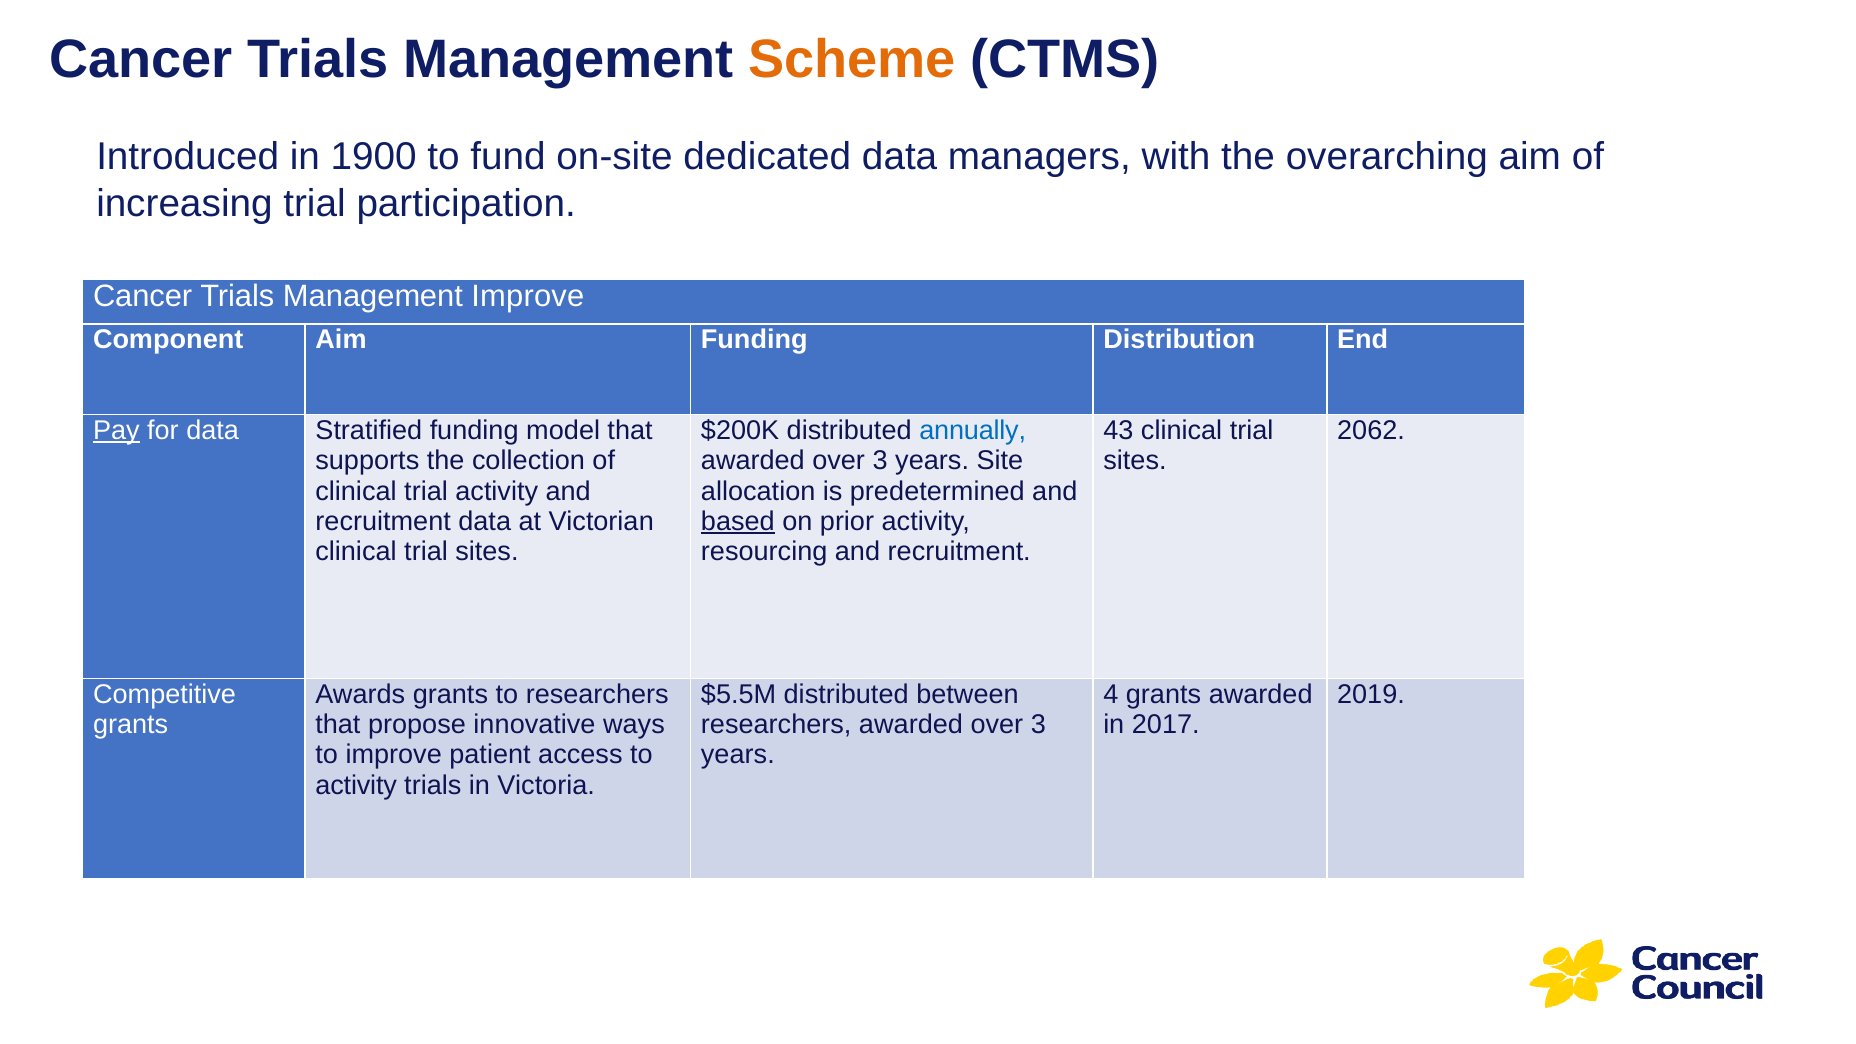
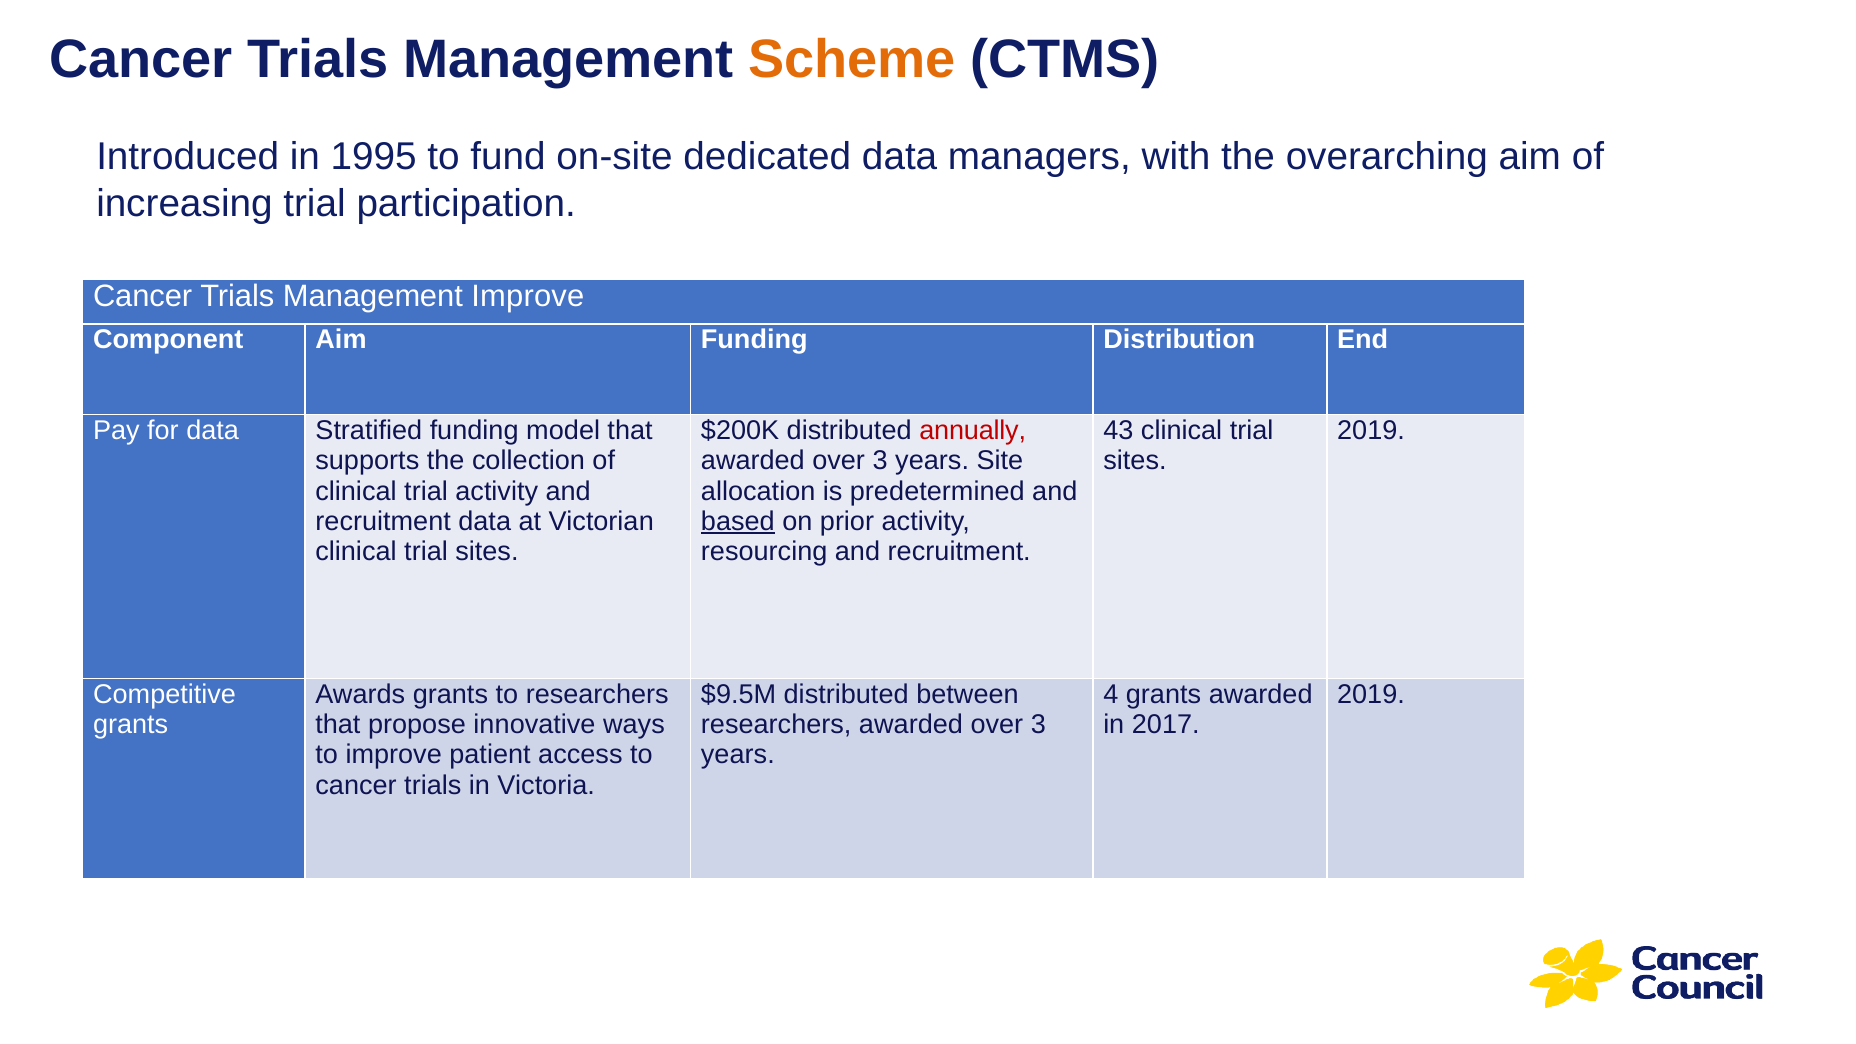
1900: 1900 -> 1995 (374, 157)
Pay underline: present -> none (116, 430)
annually colour: blue -> red (973, 430)
2062: 2062 -> 2019 (1371, 430)
$5.5M: $5.5M -> $9.5M (739, 694)
activity: activity -> cancer (356, 785)
